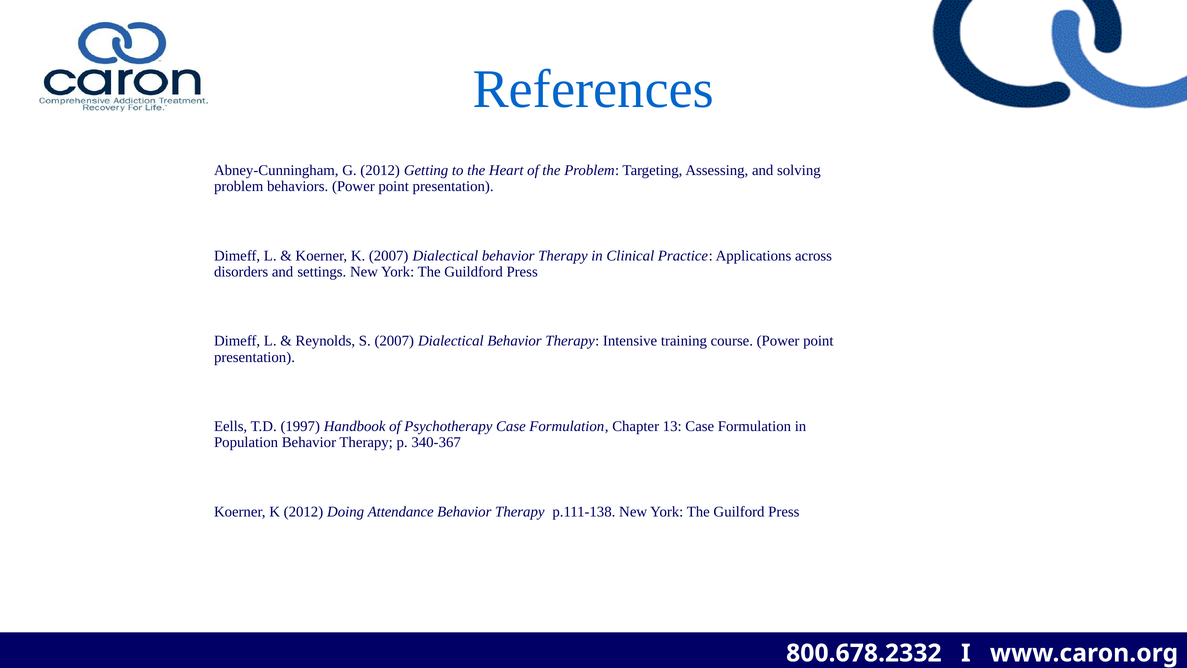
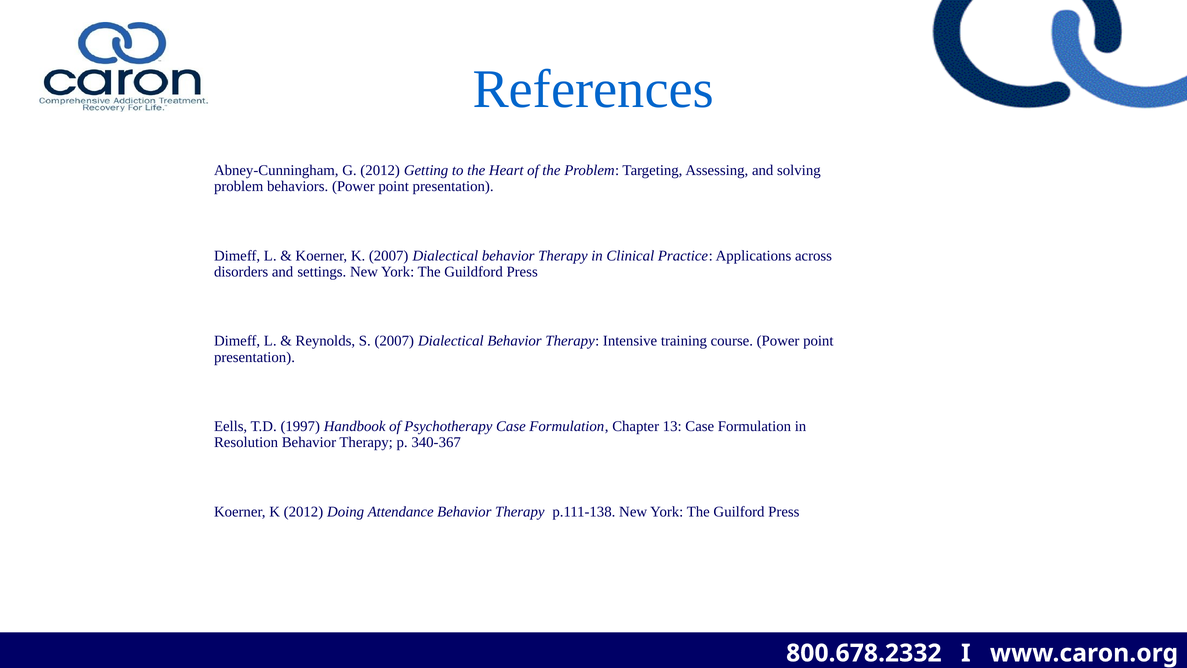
Population: Population -> Resolution (246, 442)
